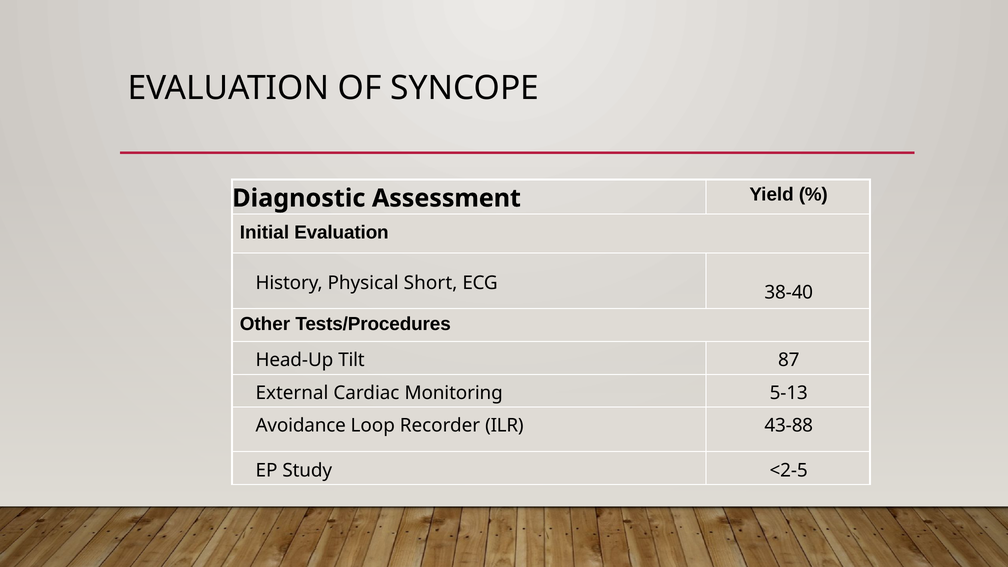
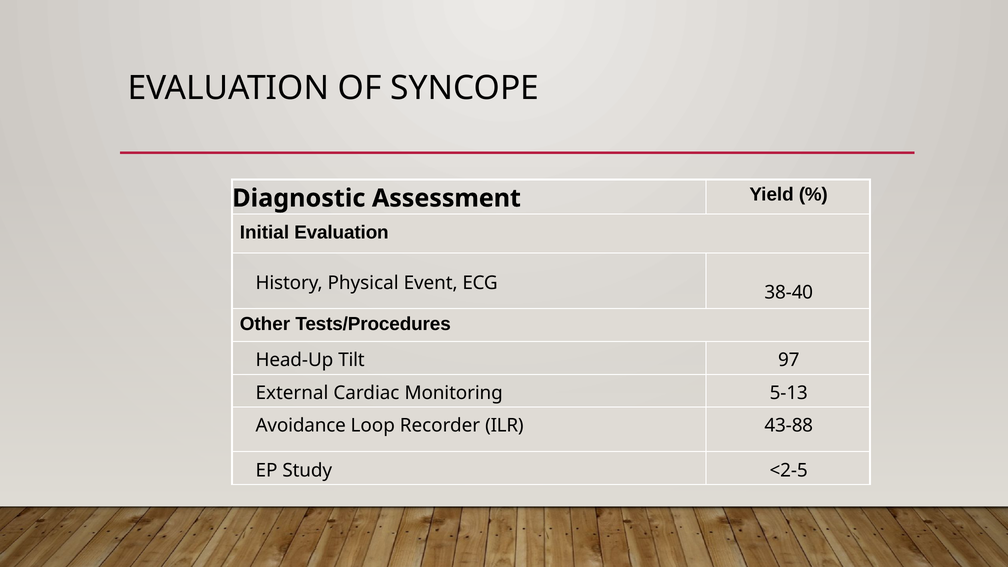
Short: Short -> Event (431, 283)
87: 87 -> 97 (789, 360)
